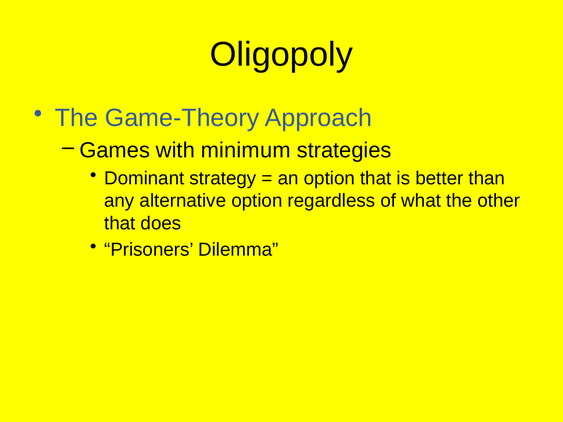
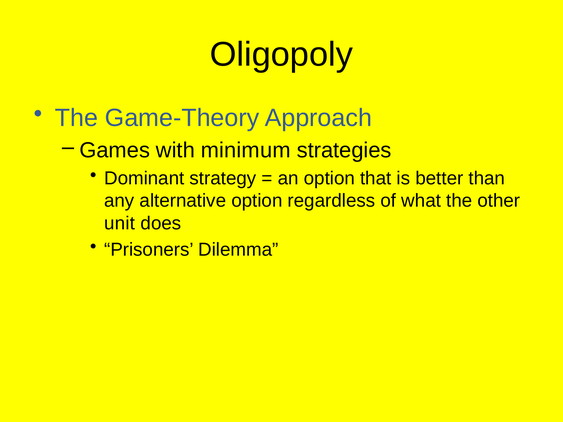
that: that -> unit (120, 223)
